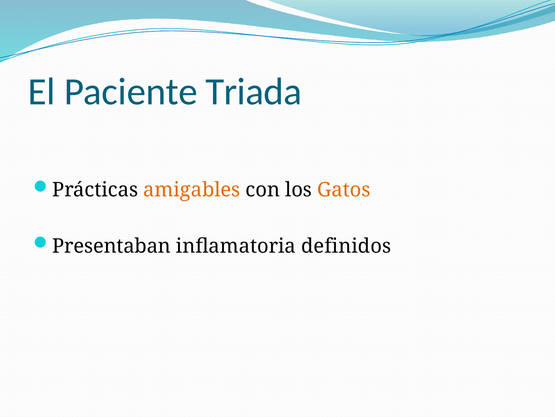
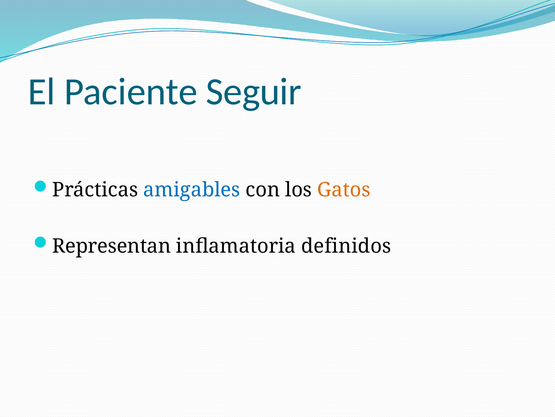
Triada: Triada -> Seguir (254, 92)
amigables colour: orange -> blue (192, 190)
Presentaban: Presentaban -> Representan (112, 246)
